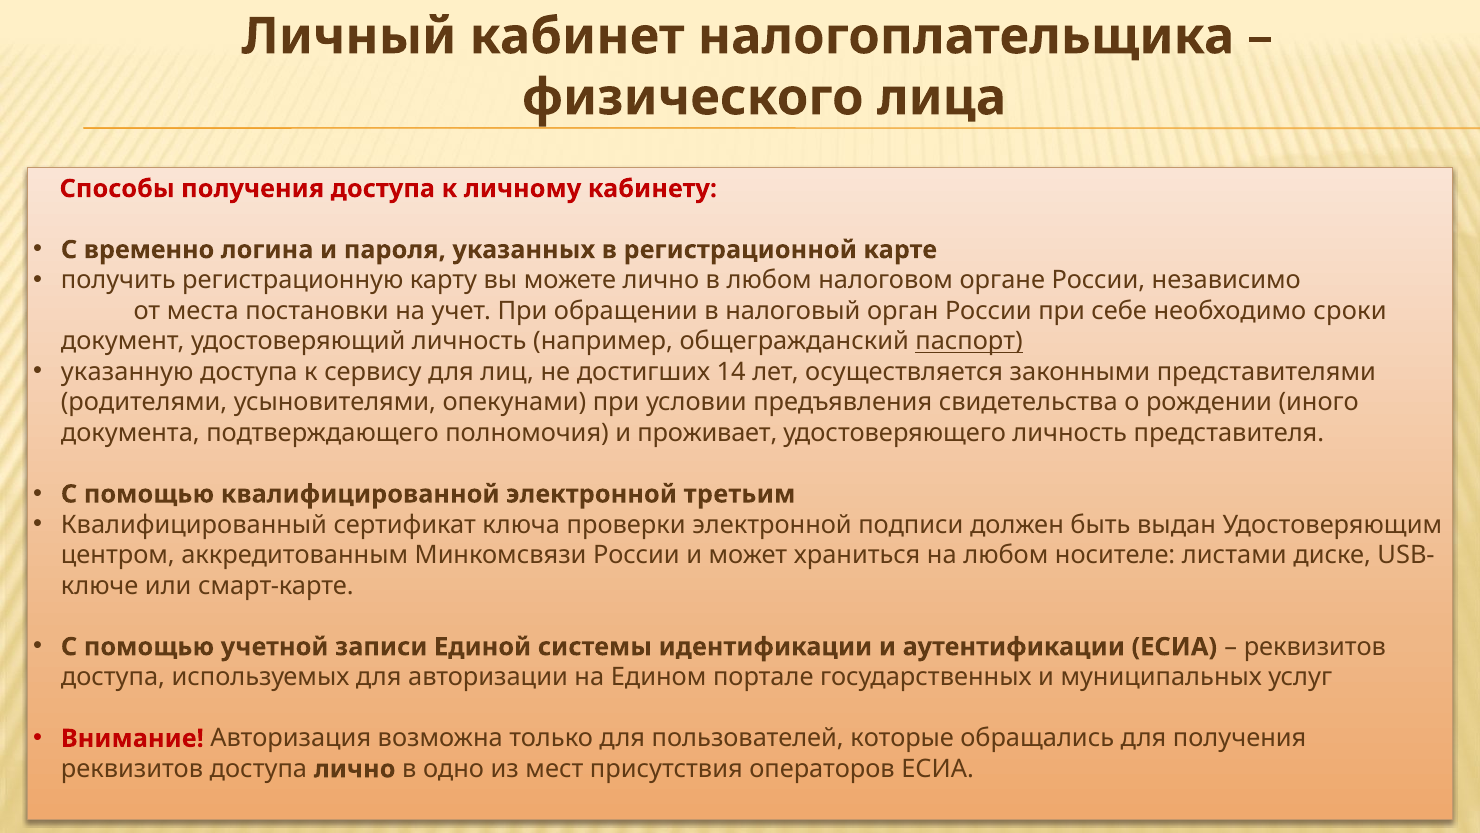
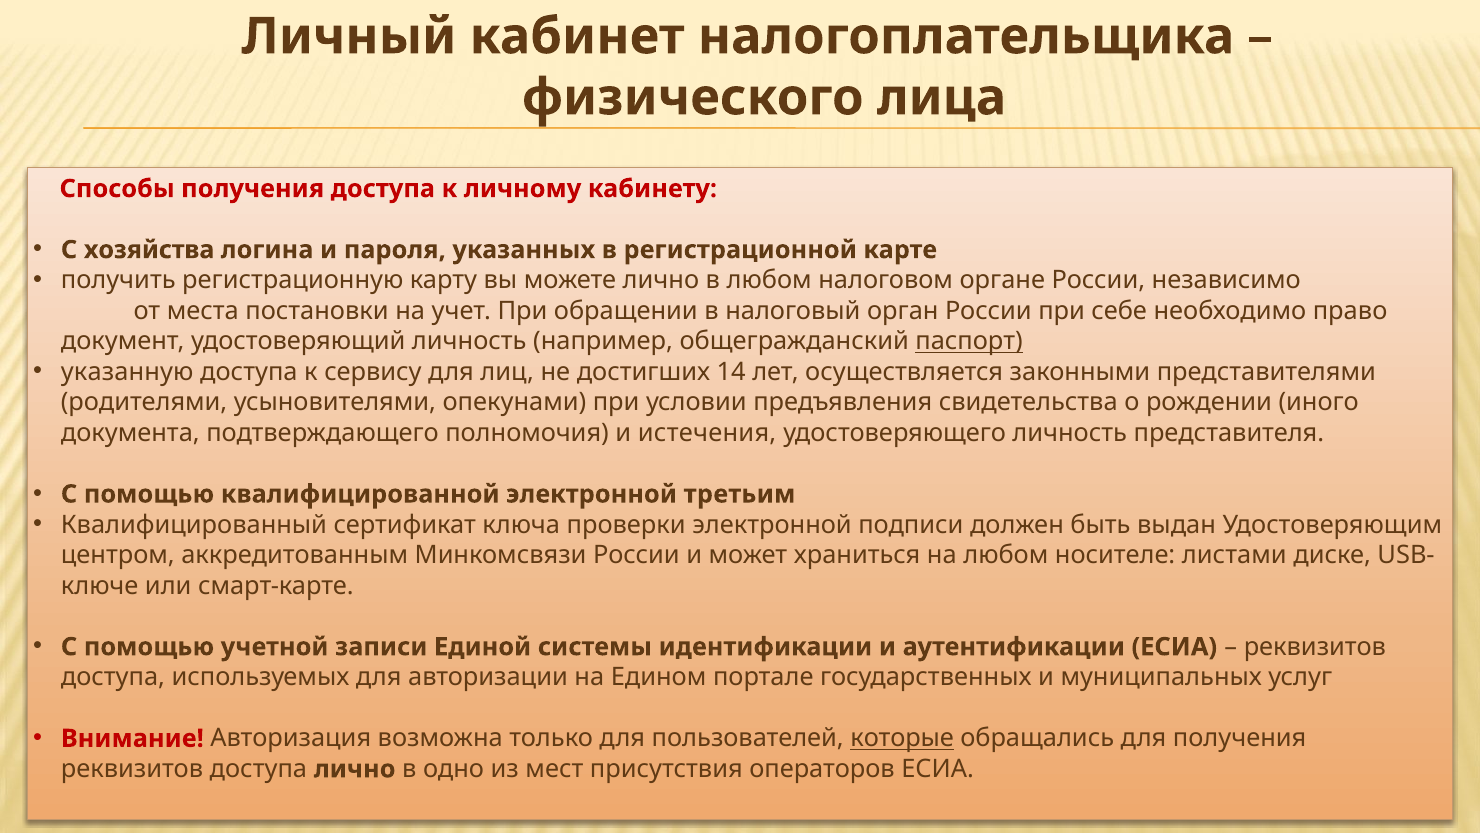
временно: временно -> хозяйства (149, 250)
сроки: сроки -> право (1350, 311)
проживает: проживает -> истечения (707, 433)
которые underline: none -> present (902, 738)
